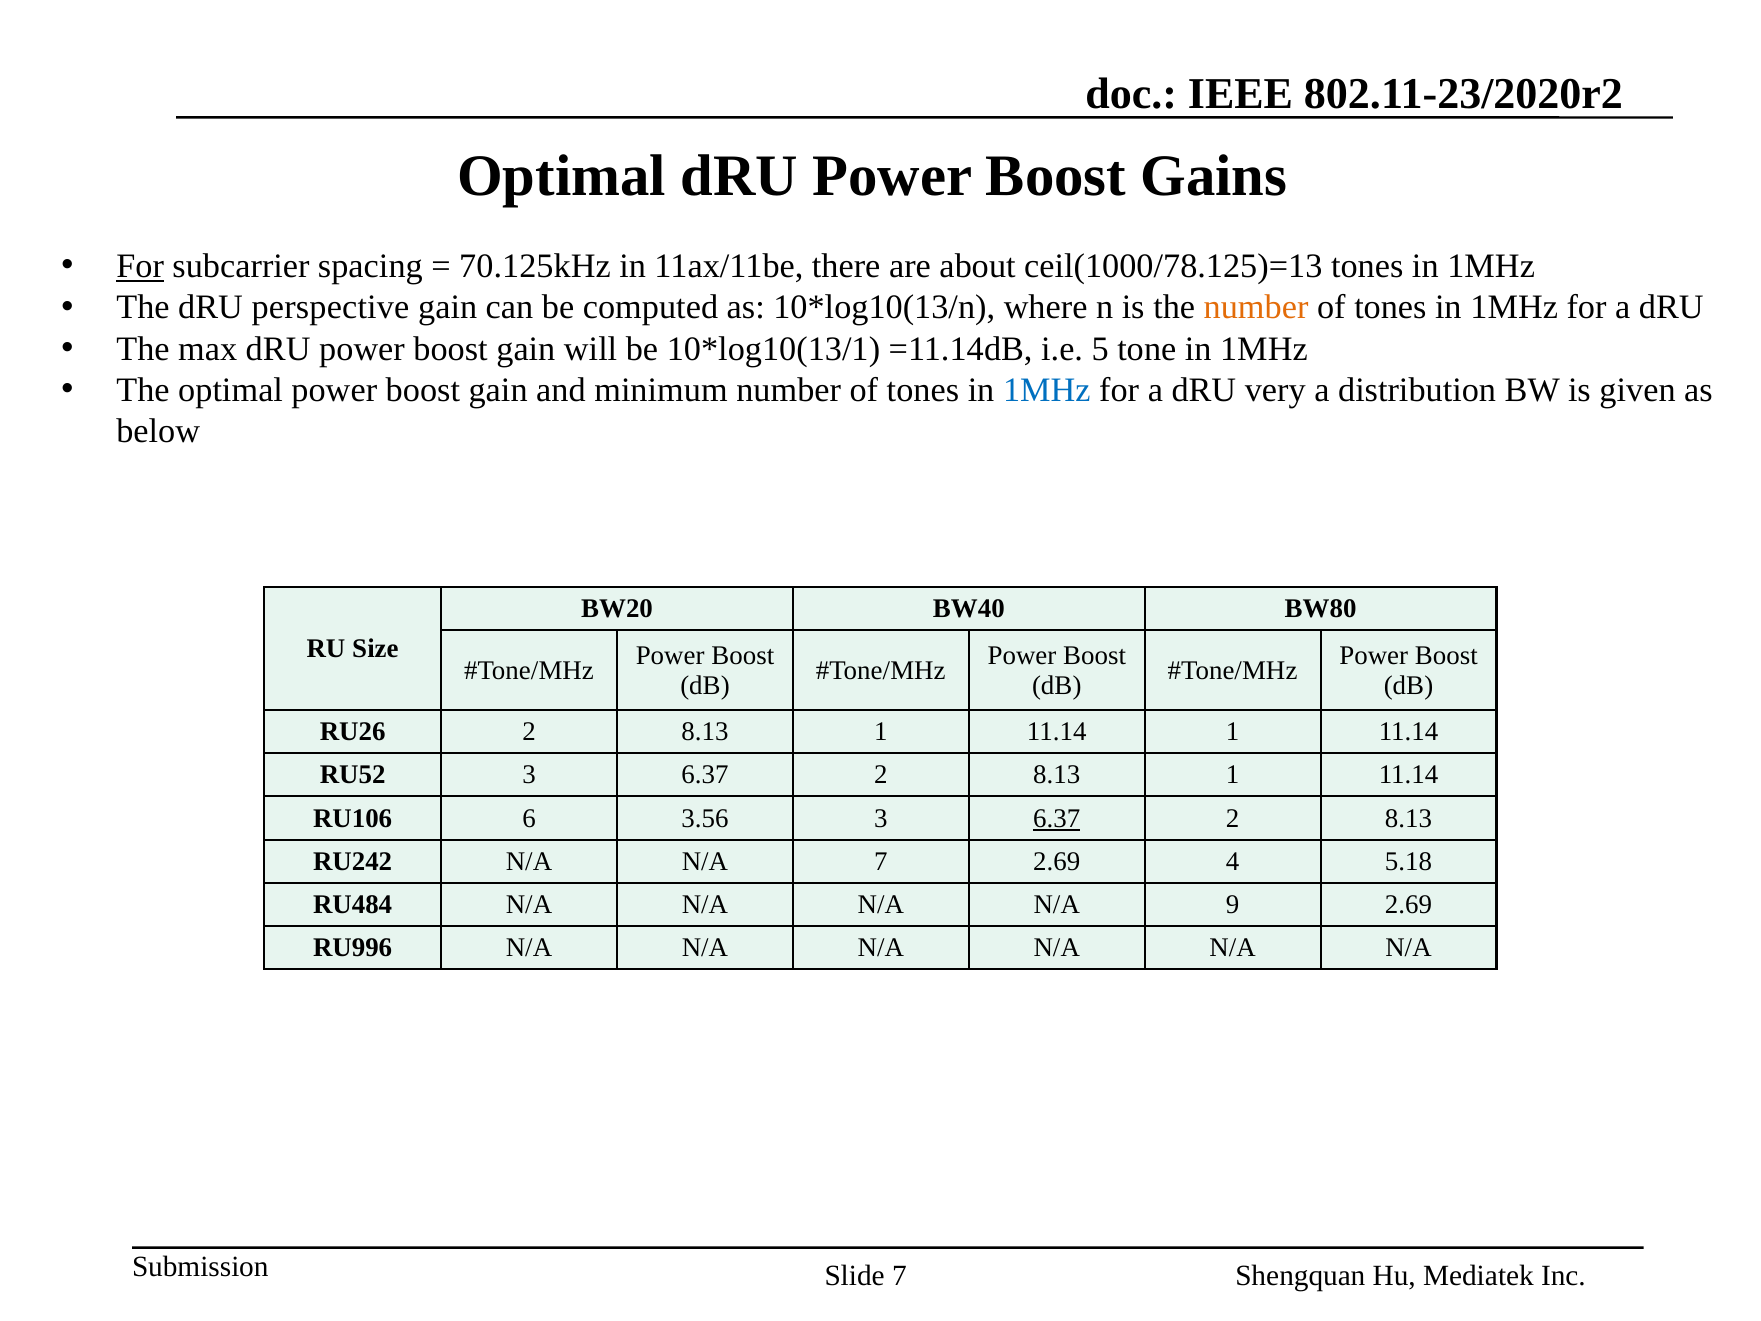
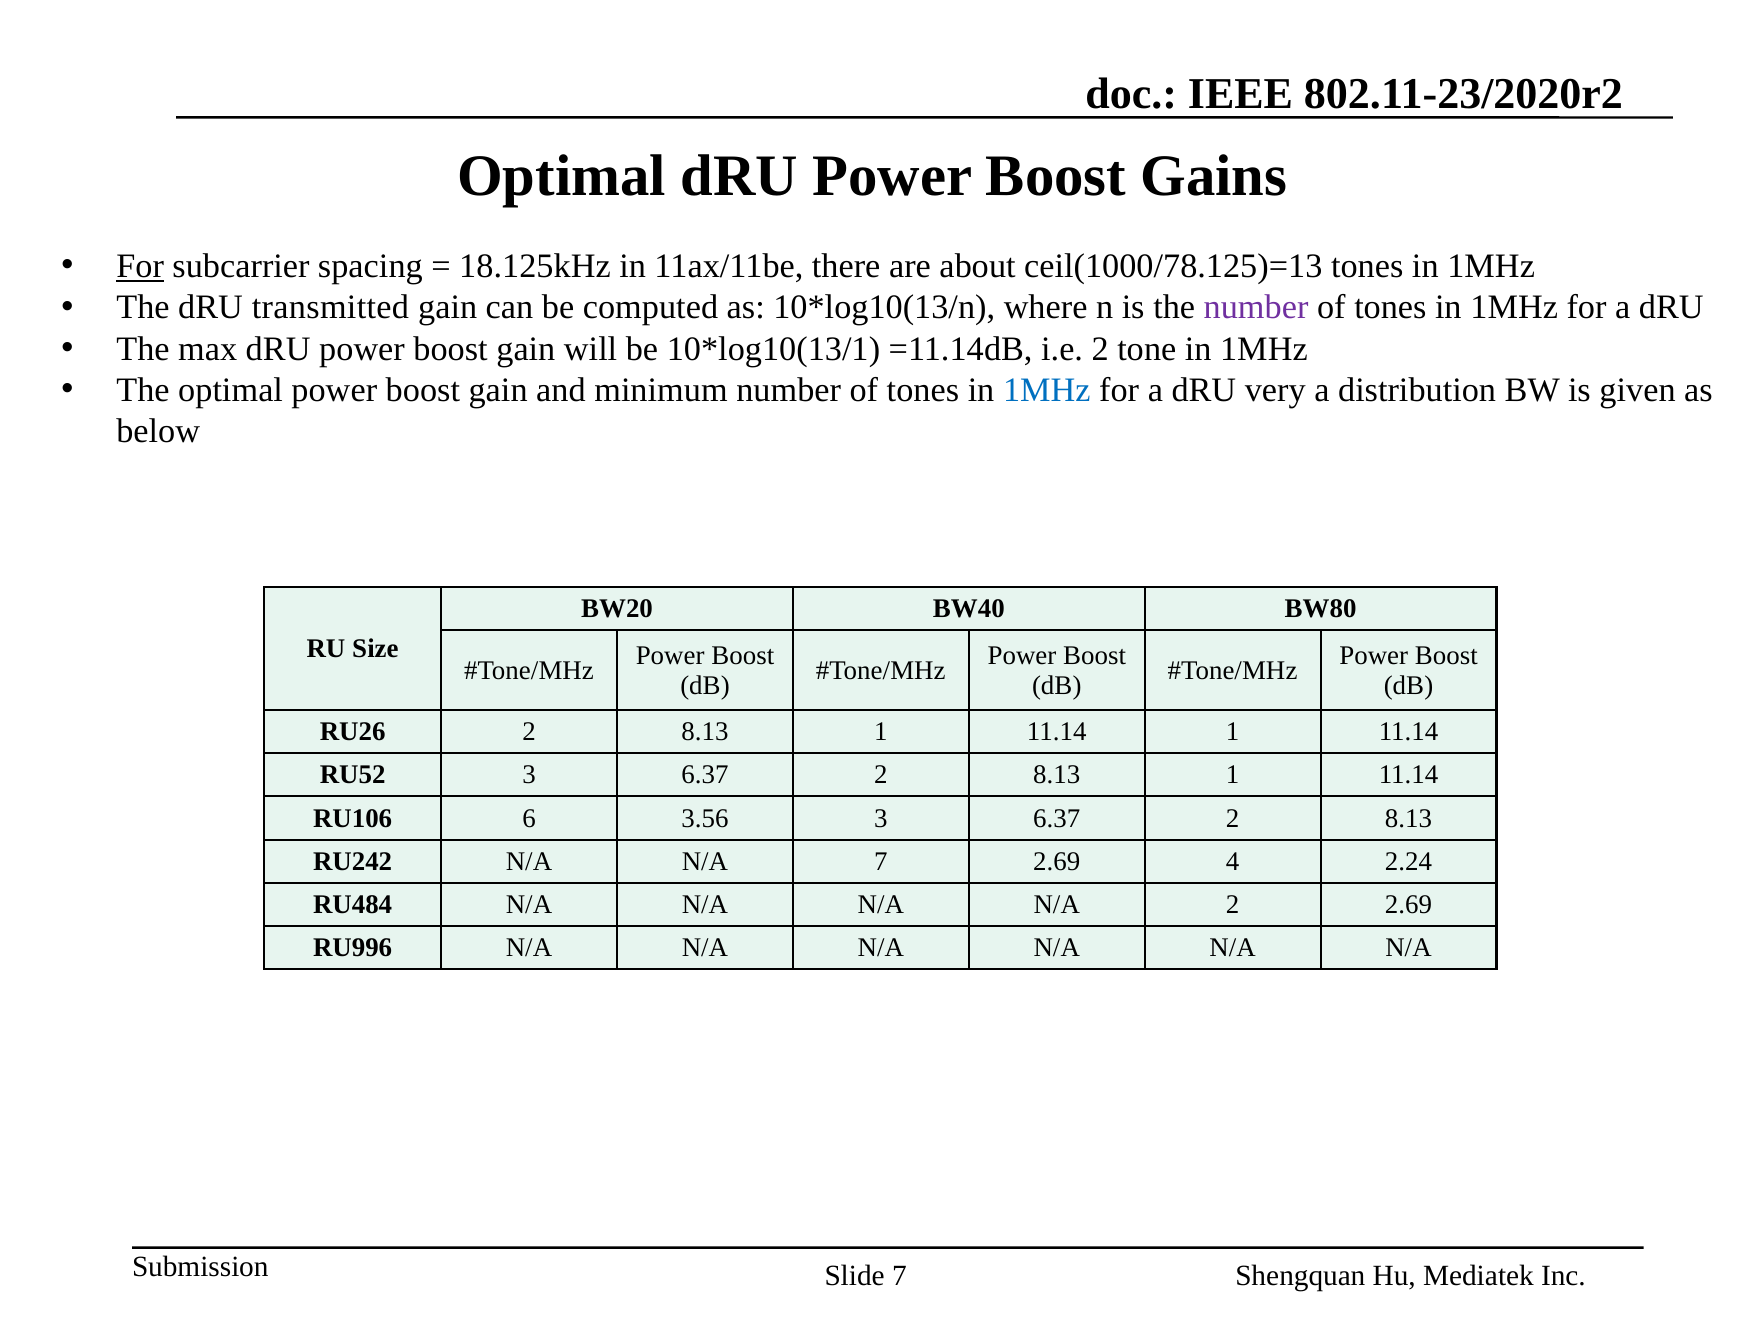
70.125kHz: 70.125kHz -> 18.125kHz (535, 266)
perspective: perspective -> transmitted (330, 308)
number colour: orange -> purple (1256, 308)
i.e 5: 5 -> 2 (1100, 349)
6.37 underline: present -> none (1057, 818)
5.18: 5.18 -> 2.24 (1409, 861)
N/A 9: 9 -> 2 (1233, 905)
